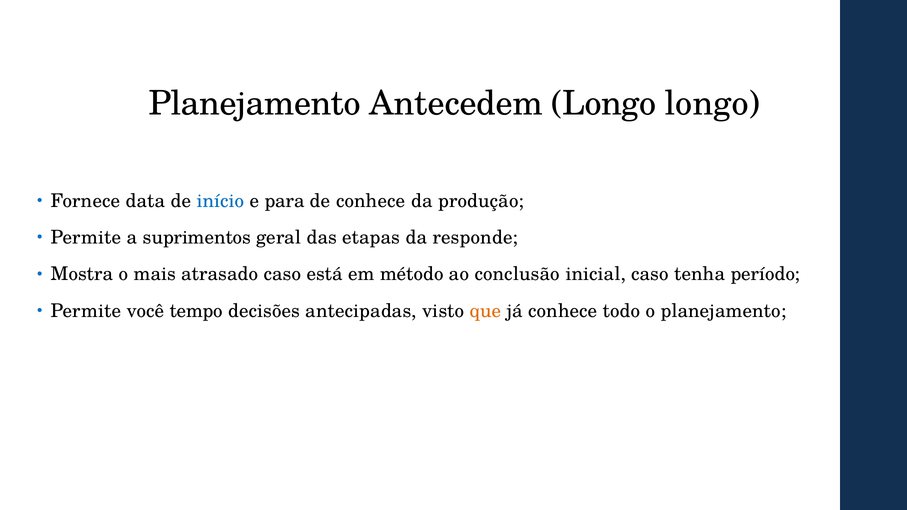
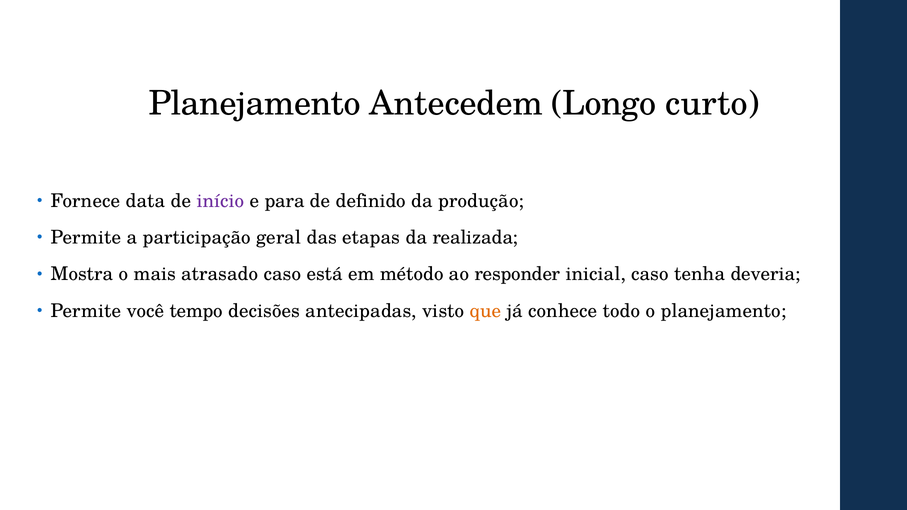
Longo longo: longo -> curto (712, 104)
início colour: blue -> purple (221, 201)
de conhece: conhece -> definido (371, 201)
suprimentos: suprimentos -> participação (197, 238)
responde: responde -> realizada (475, 238)
conclusão: conclusão -> responder (517, 274)
período: período -> deveria (765, 274)
